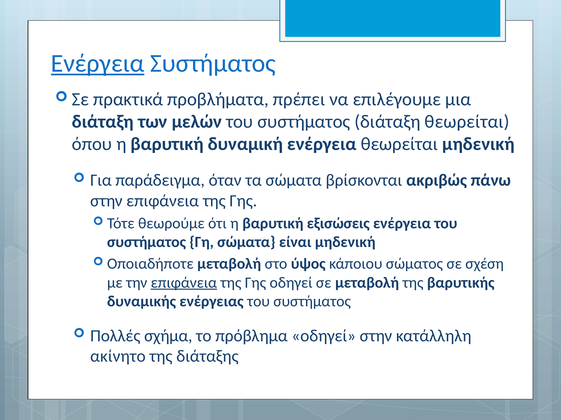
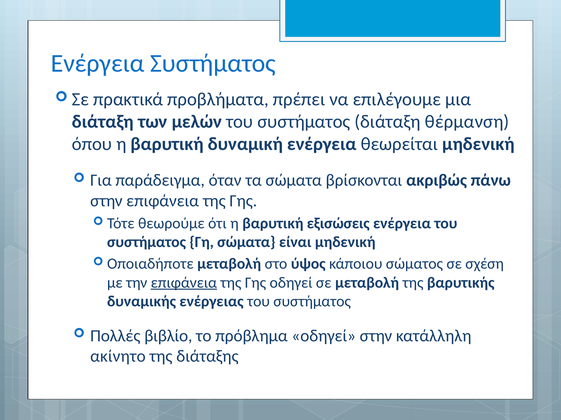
Ενέργεια underline: present -> none (98, 64)
διάταξη θεωρείται: θεωρείται -> θέρμανση (467, 122)
σχήμα: σχήμα -> βιβλίο (168, 336)
